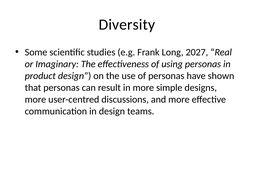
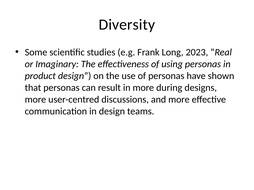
2027: 2027 -> 2023 (197, 52)
simple: simple -> during (169, 88)
